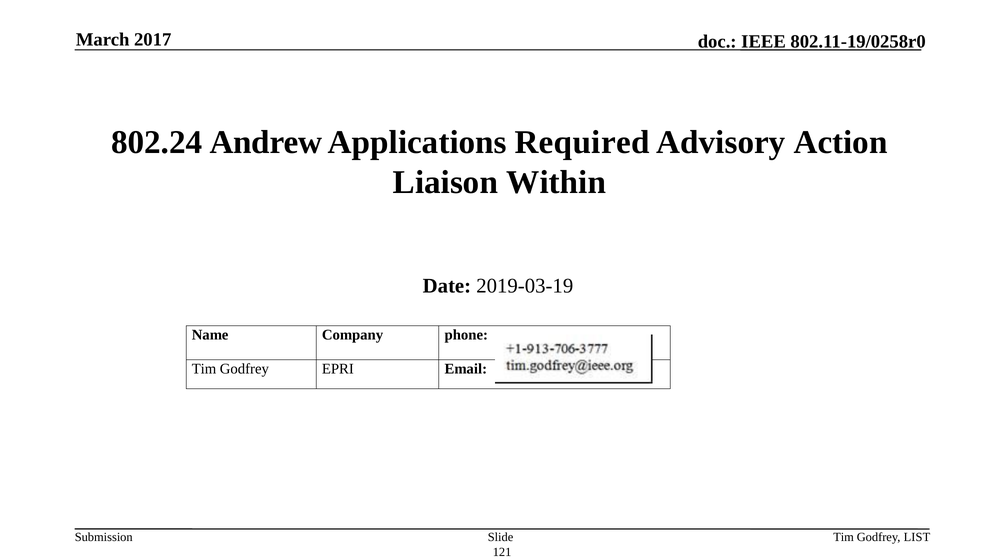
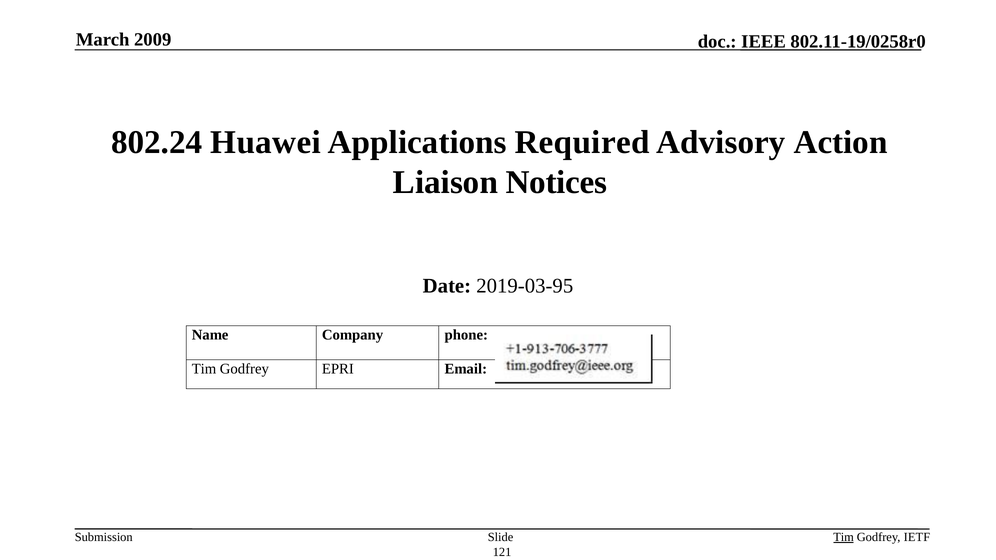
2017: 2017 -> 2009 (153, 40)
Andrew: Andrew -> Huawei (266, 142)
Within: Within -> Notices (556, 182)
2019-03-19: 2019-03-19 -> 2019-03-95 (525, 286)
Tim underline: none -> present (844, 537)
LIST: LIST -> IETF (917, 537)
